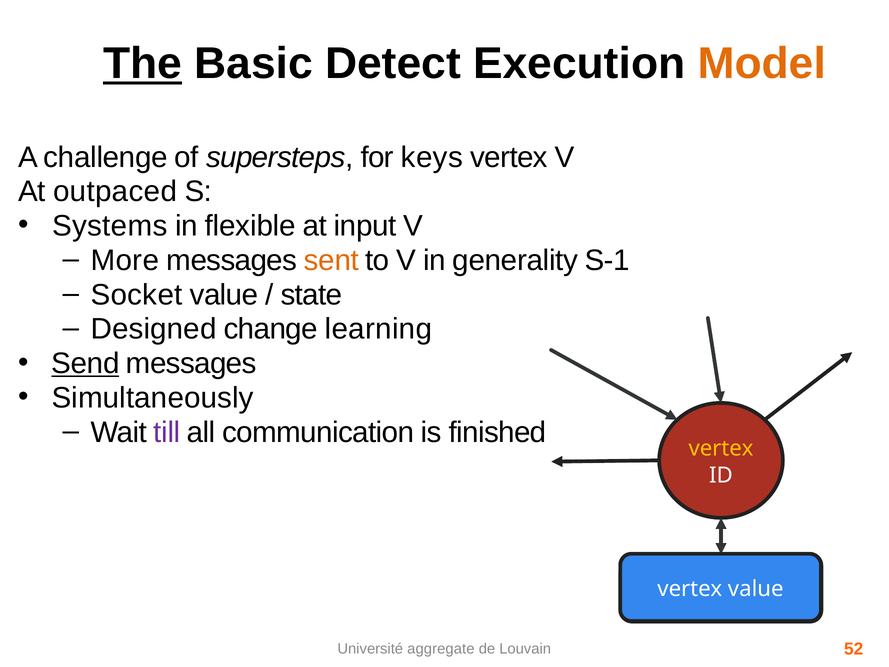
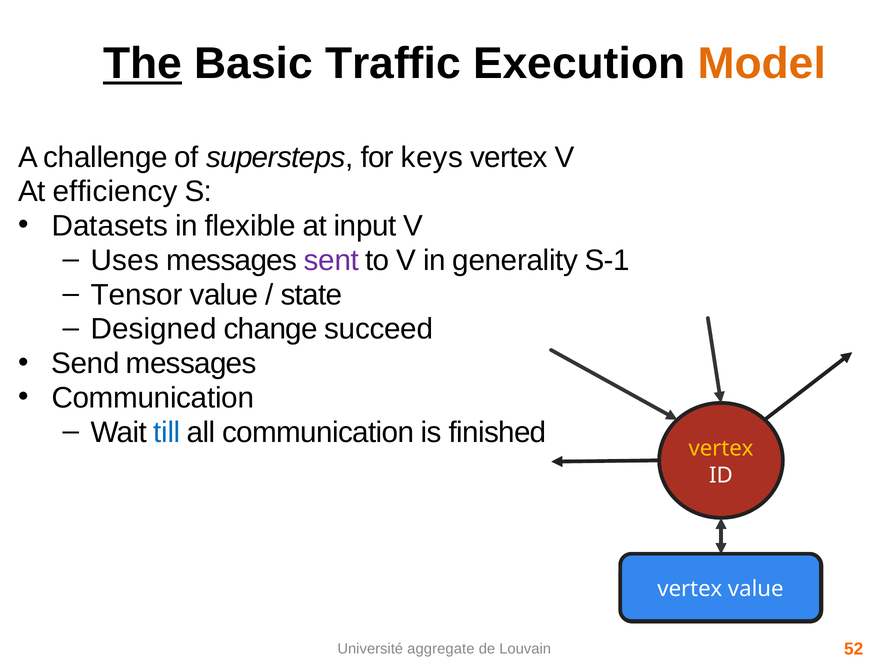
Detect: Detect -> Traffic (393, 64)
outpaced: outpaced -> efficiency (115, 192)
Systems: Systems -> Datasets (110, 226)
More: More -> Uses (125, 260)
sent colour: orange -> purple (331, 260)
Socket: Socket -> Tensor (137, 295)
learning: learning -> succeed (379, 329)
Send underline: present -> none (85, 363)
Simultaneously: Simultaneously -> Communication (153, 398)
till colour: purple -> blue (167, 432)
